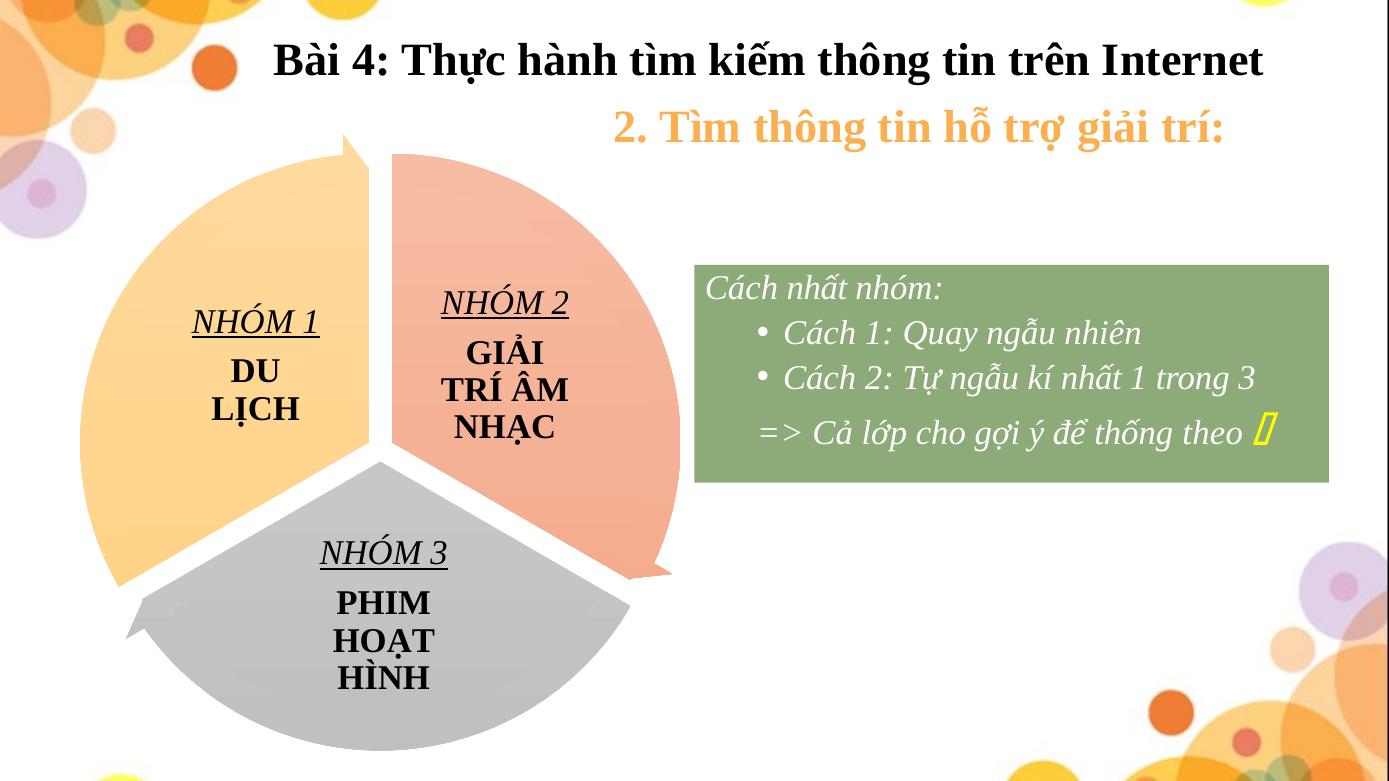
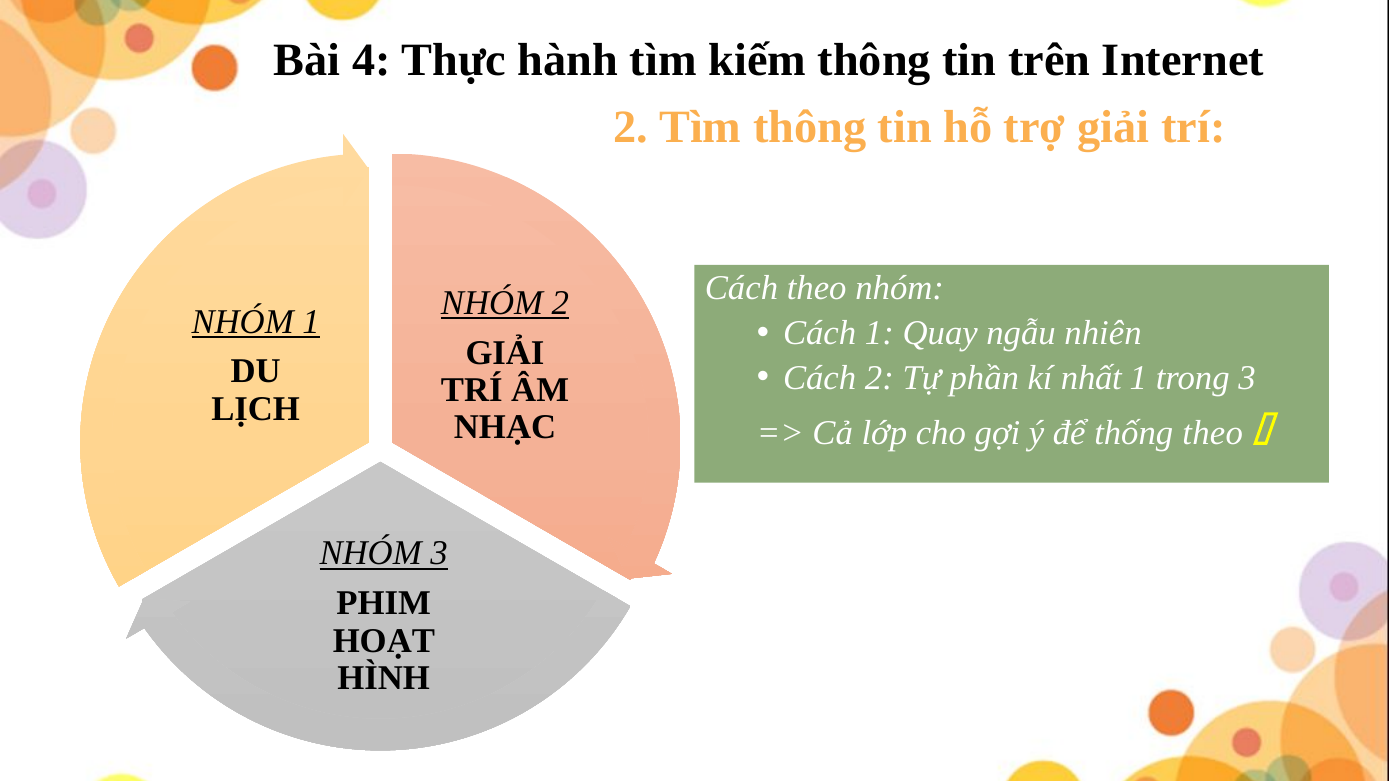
Cách nhất: nhất -> theo (817, 289)
Tự ngẫu: ngẫu -> phần (984, 378)
